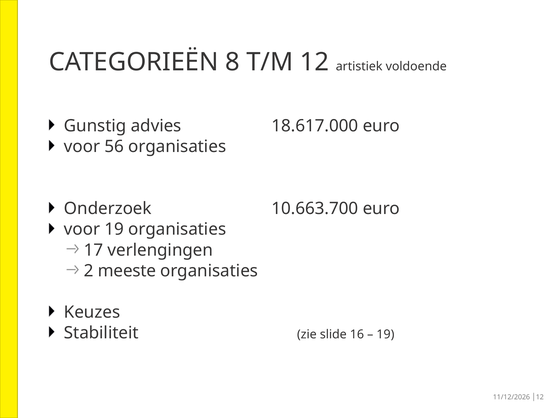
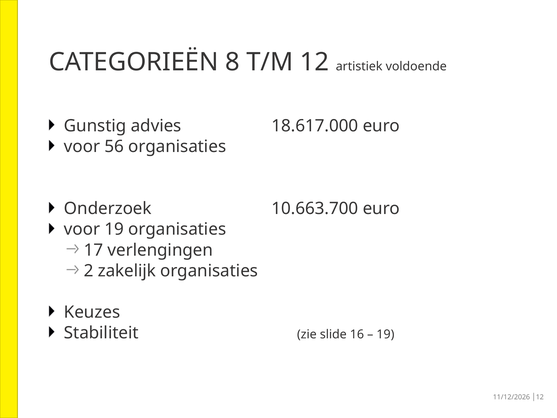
meeste: meeste -> zakelijk (127, 271)
